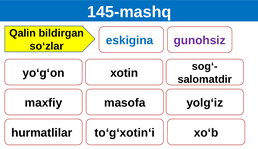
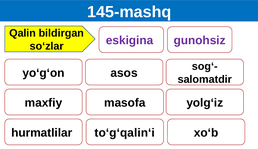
eskigina colour: blue -> purple (130, 40)
xotin: xotin -> asos (124, 73)
to‘g‘xotin‘i: to‘g‘xotin‘i -> to‘g‘qalin‘i (125, 132)
